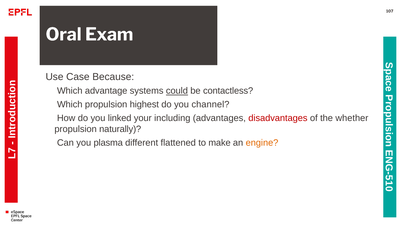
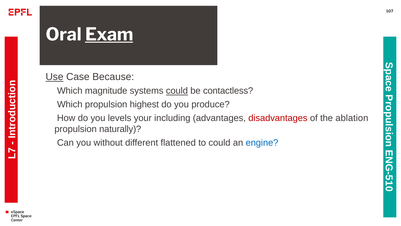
Exam underline: none -> present (109, 35)
Use underline: none -> present (55, 77)
advantage: advantage -> magnitude (106, 91)
channel: channel -> produce (211, 104)
linked: linked -> levels (120, 118)
whether: whether -> ablation (352, 118)
plasma: plasma -> without (108, 142)
to make: make -> could (219, 142)
engine colour: orange -> blue (262, 142)
